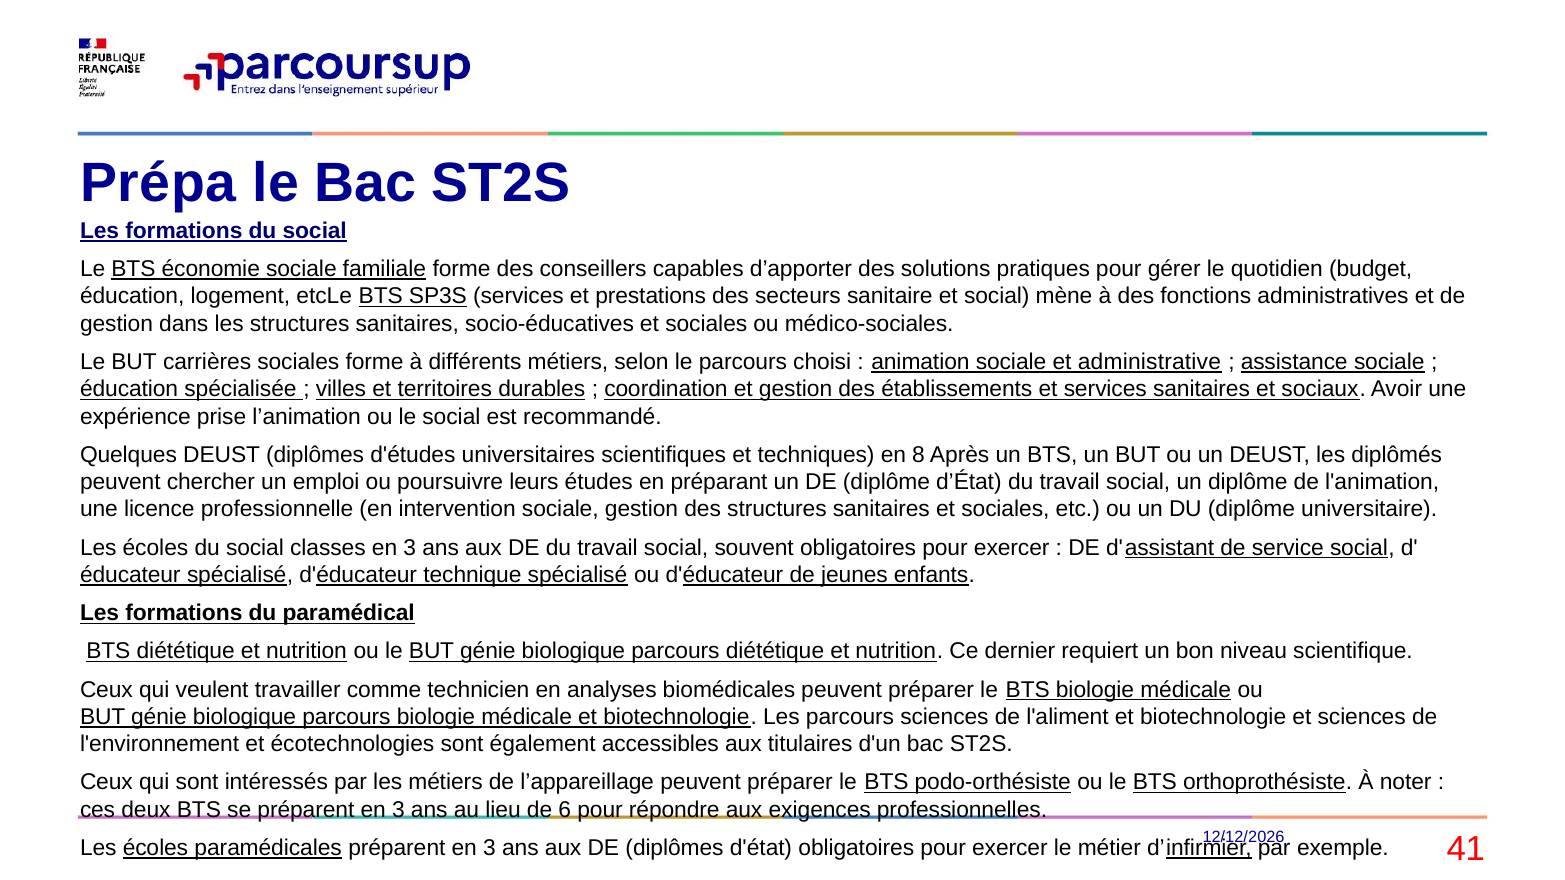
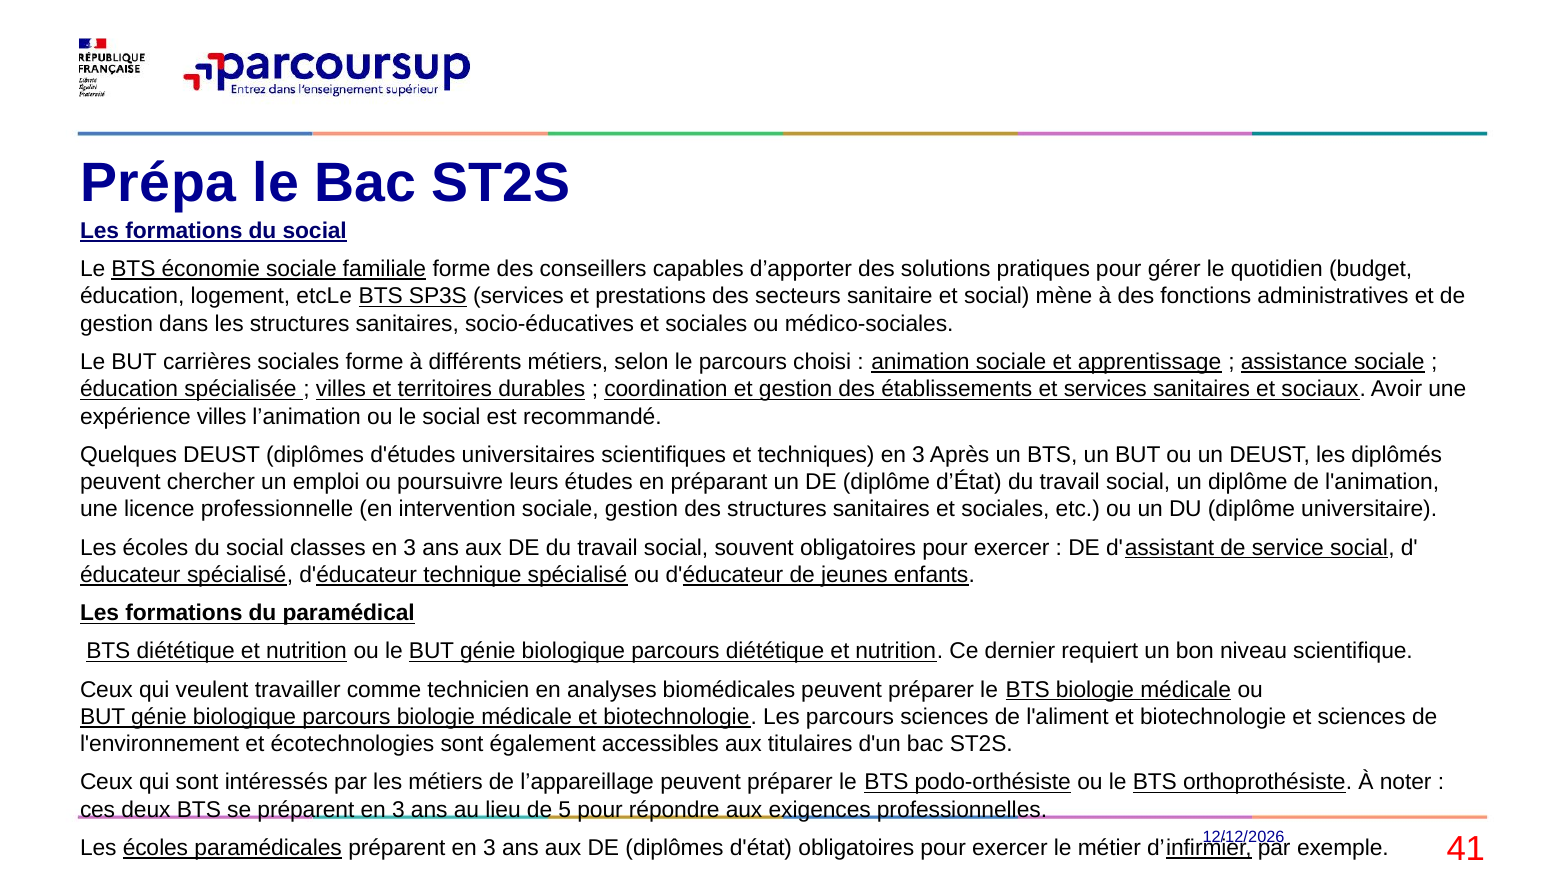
administrative: administrative -> apprentissage (1150, 362)
expérience prise: prise -> villes (222, 417)
techniques en 8: 8 -> 3 (919, 455)
6: 6 -> 5 (565, 810)
